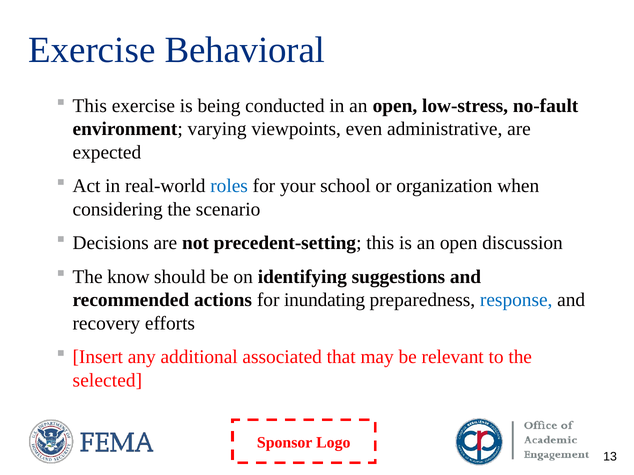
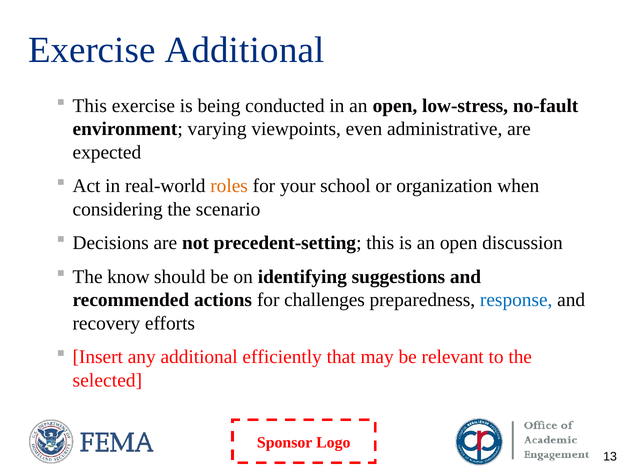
Exercise Behavioral: Behavioral -> Additional (245, 50)
roles colour: blue -> orange (229, 186)
inundating: inundating -> challenges (325, 300)
associated: associated -> efficiently (282, 357)
